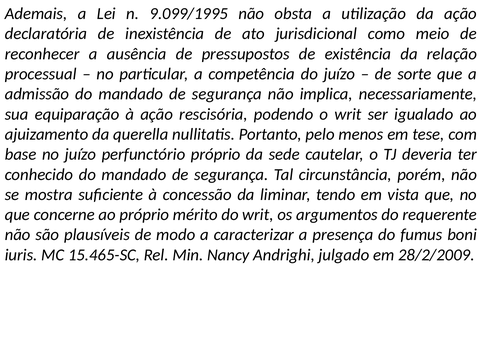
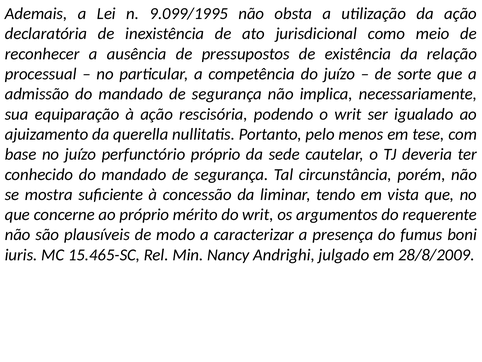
28/2/2009: 28/2/2009 -> 28/8/2009 (436, 255)
